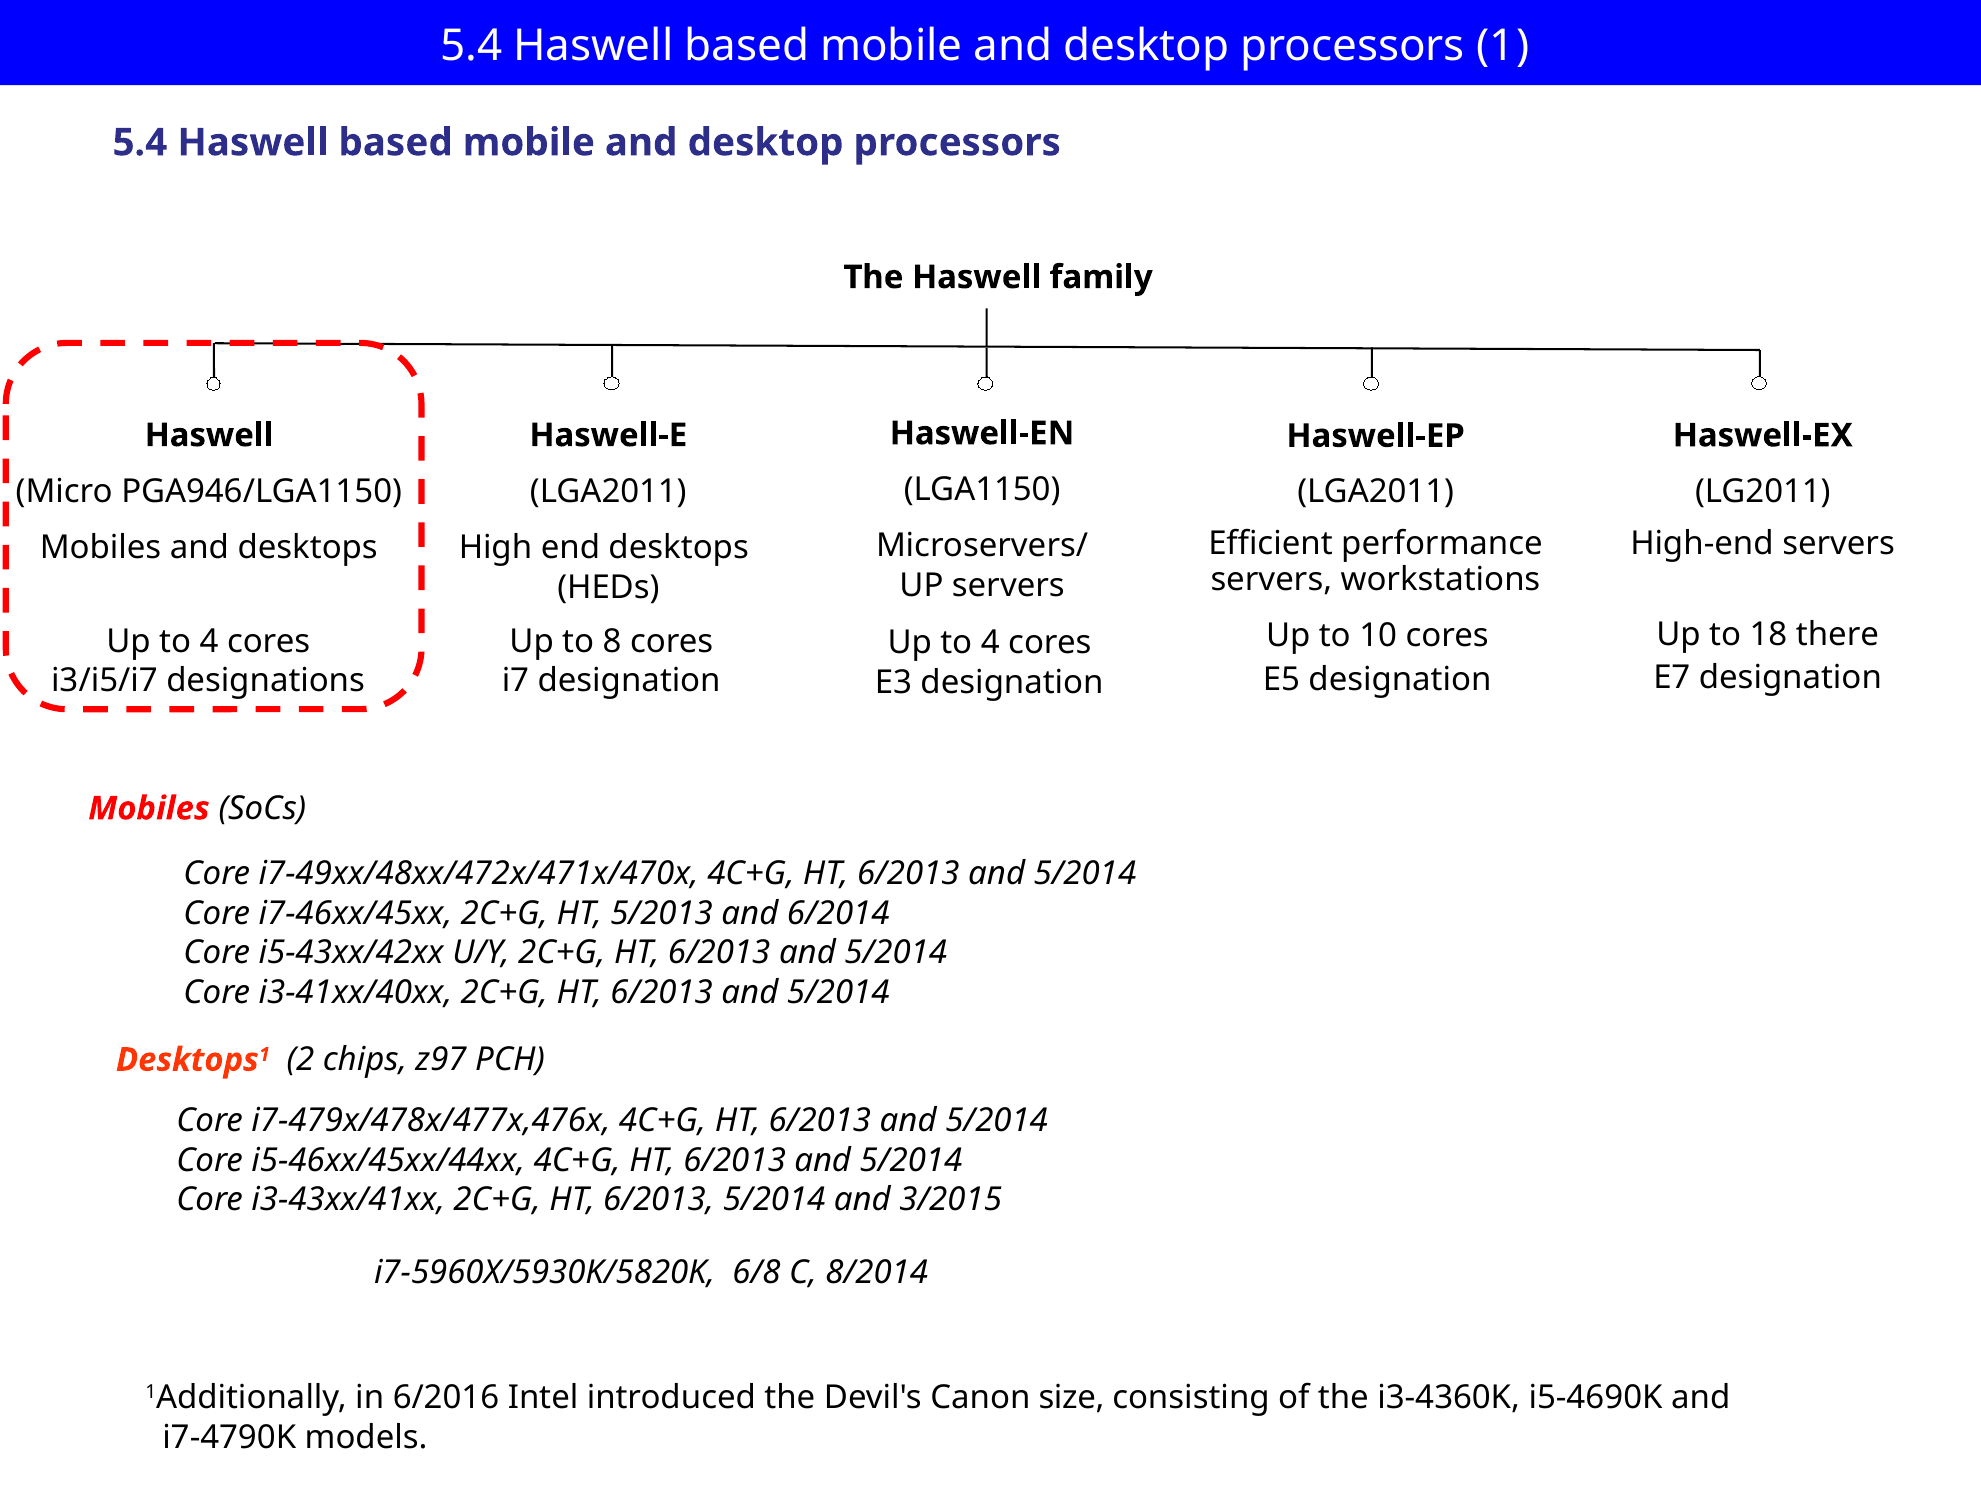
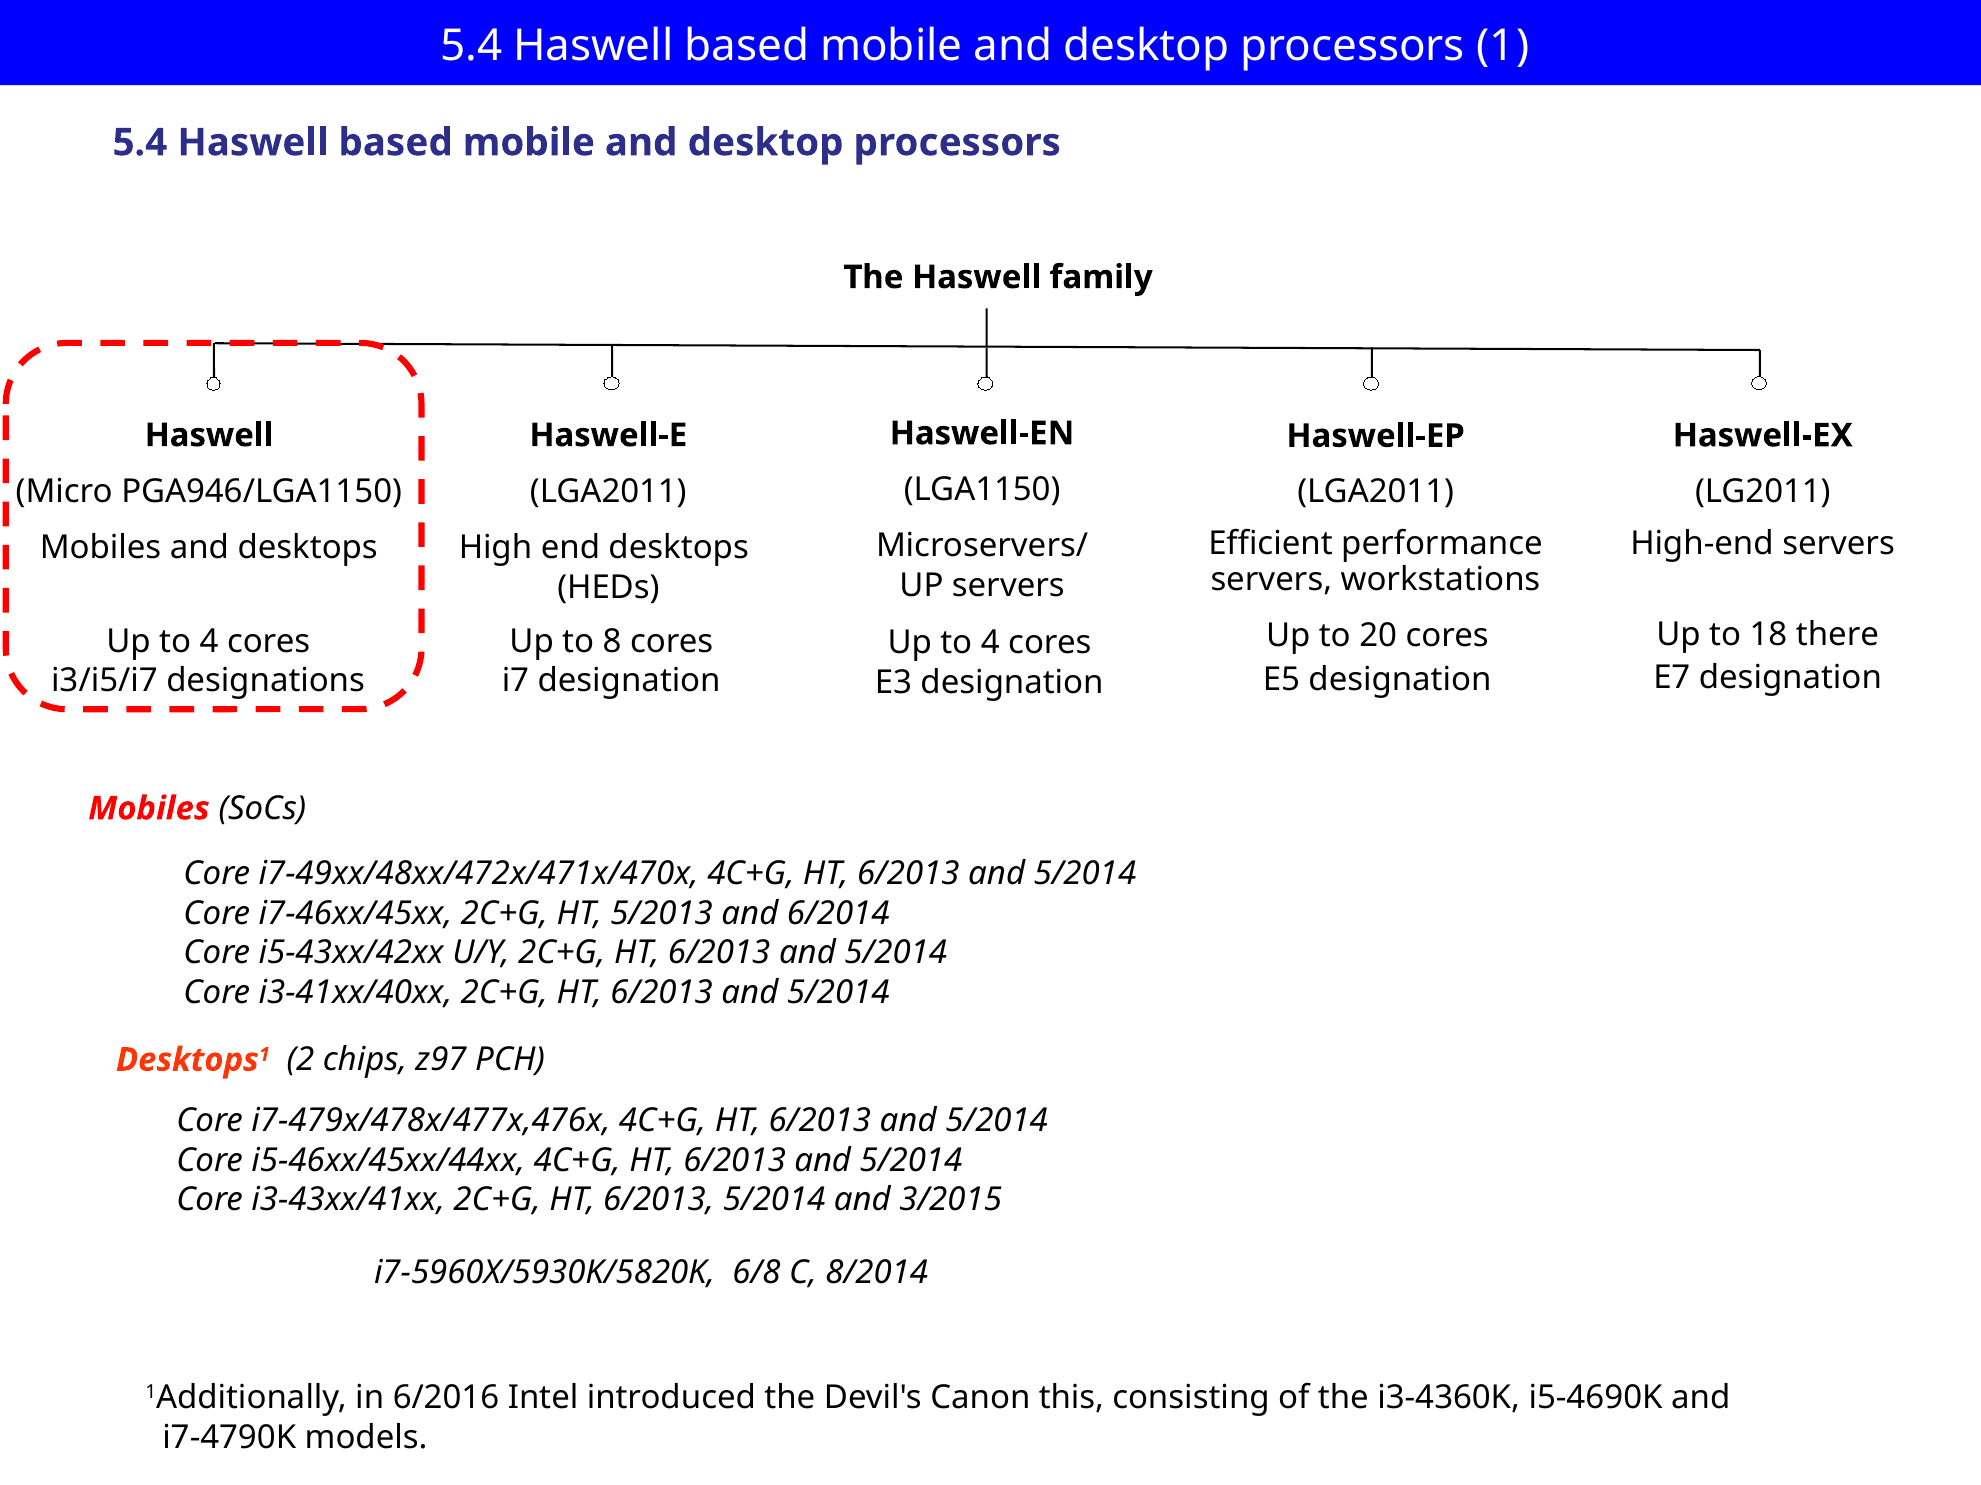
10: 10 -> 20 (1378, 636)
size: size -> this (1071, 1399)
